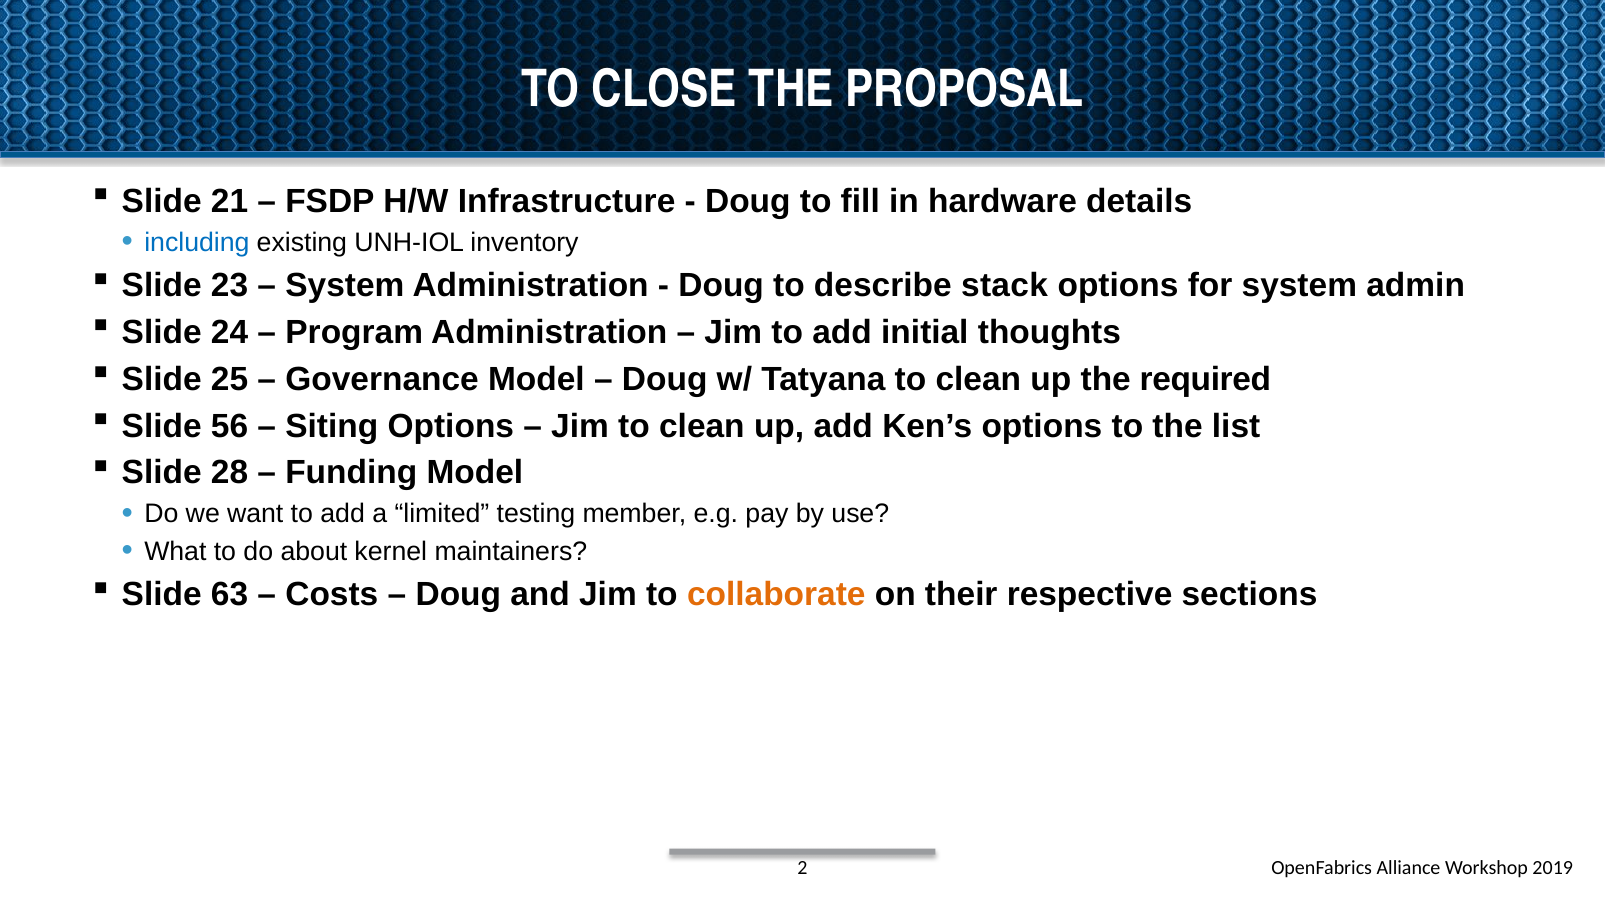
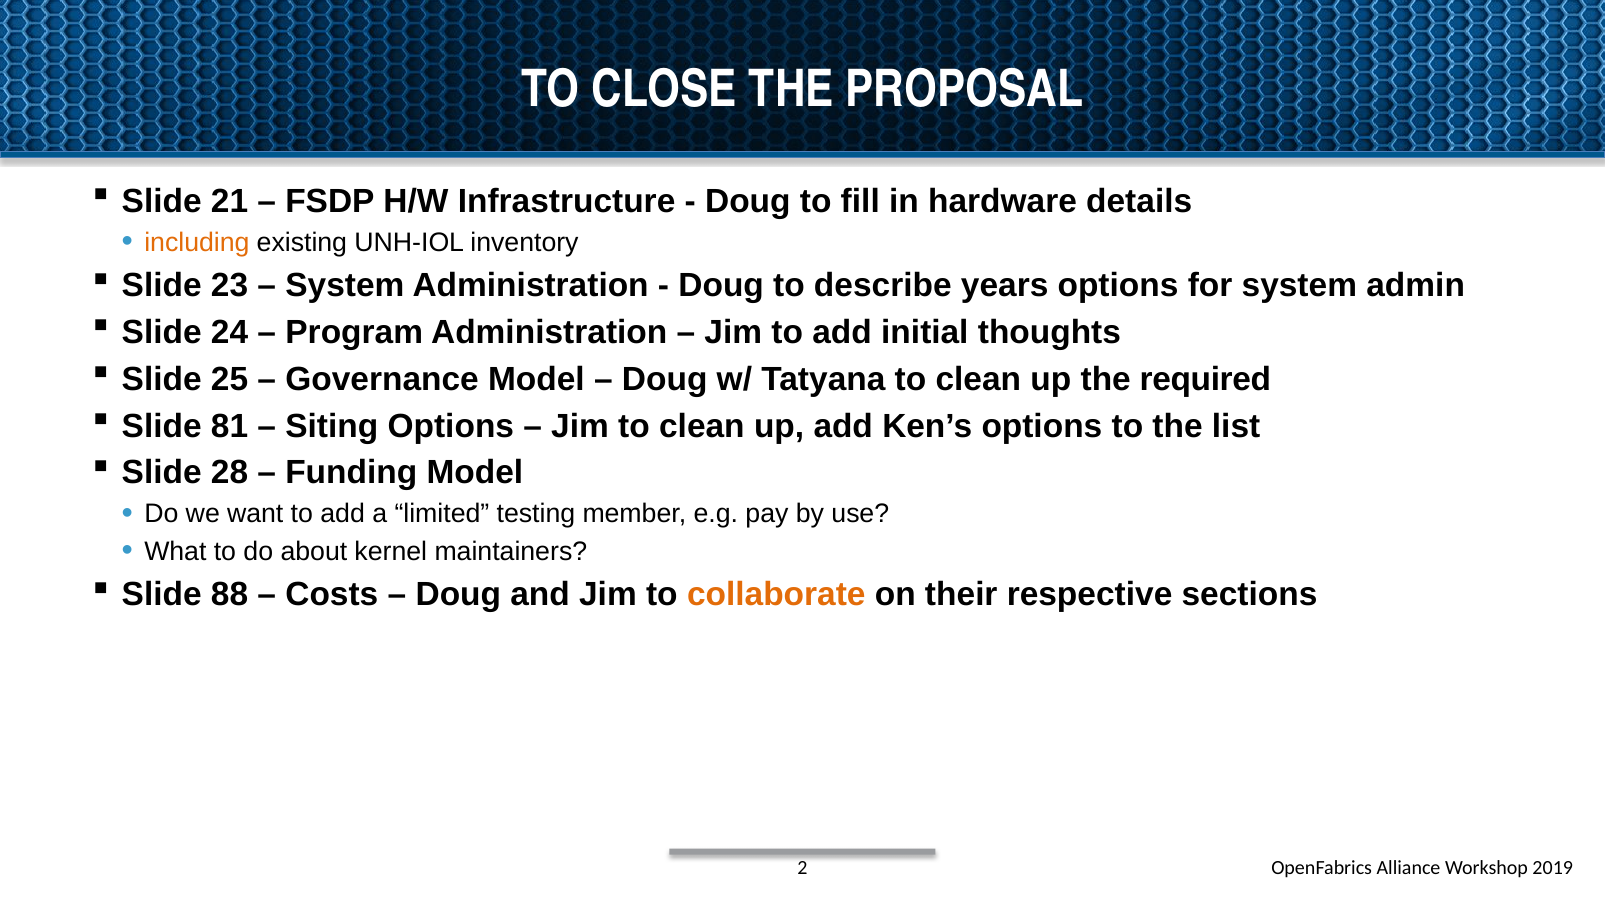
including colour: blue -> orange (197, 242)
stack: stack -> years (1005, 285)
56: 56 -> 81 (230, 426)
63: 63 -> 88 (230, 594)
